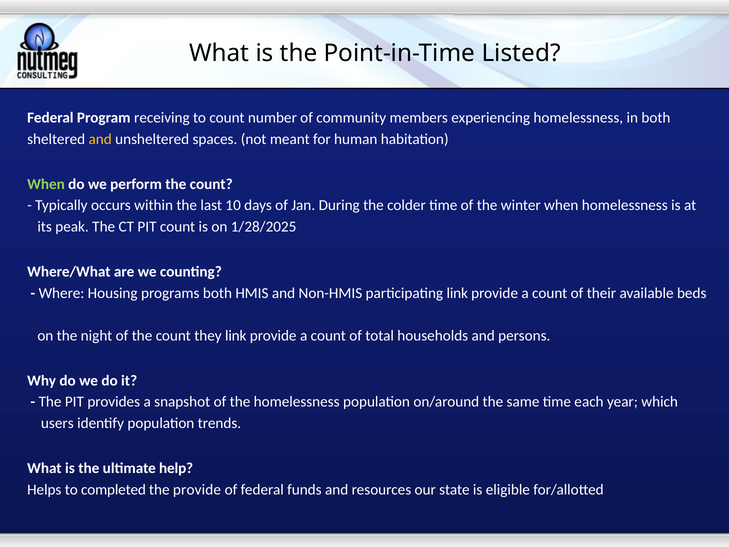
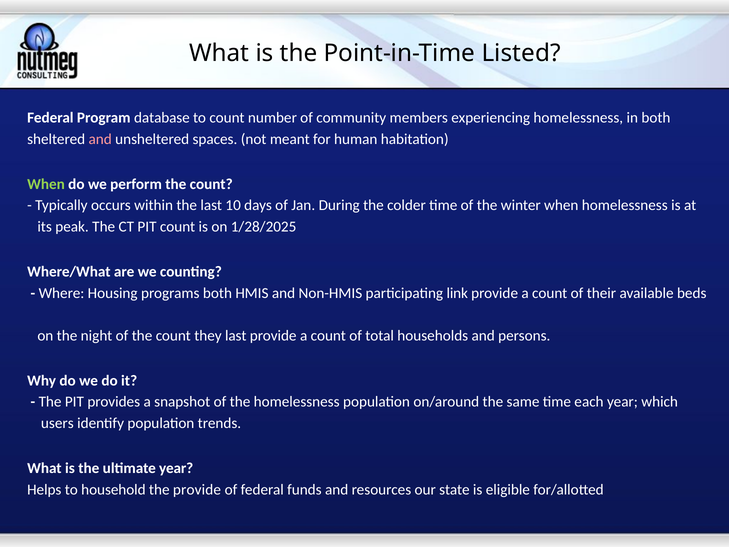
receiving: receiving -> database (162, 118)
and colour: yellow -> pink (100, 139)
they link: link -> last (236, 335)
ultimate help: help -> year (176, 468)
completed: completed -> household (113, 489)
